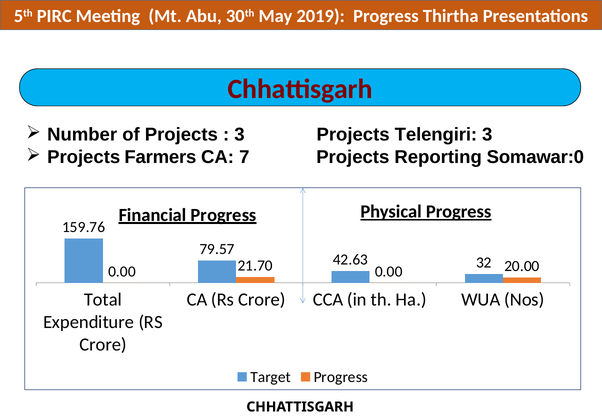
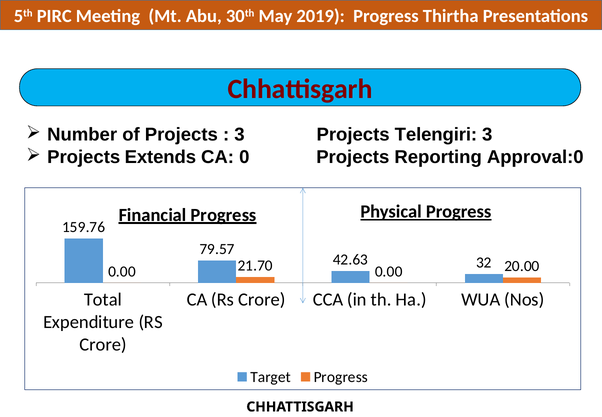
Farmers: Farmers -> Extends (160, 157)
7: 7 -> 0 (244, 157)
Somawar:0: Somawar:0 -> Approval:0 (535, 157)
